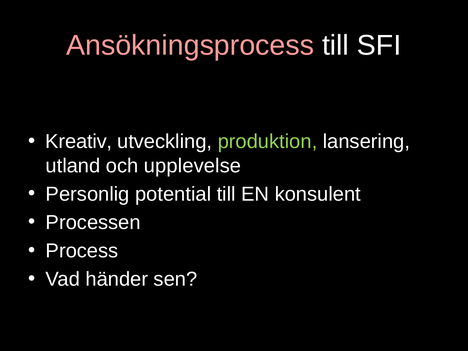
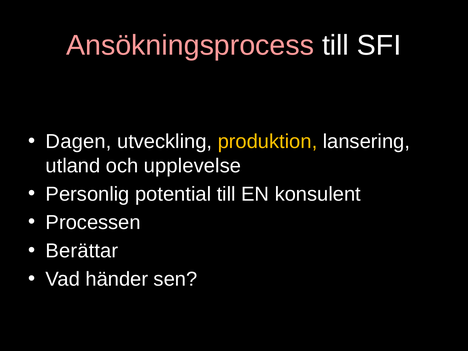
Kreativ: Kreativ -> Dagen (79, 142)
produktion colour: light green -> yellow (267, 142)
Process: Process -> Berättar (82, 251)
